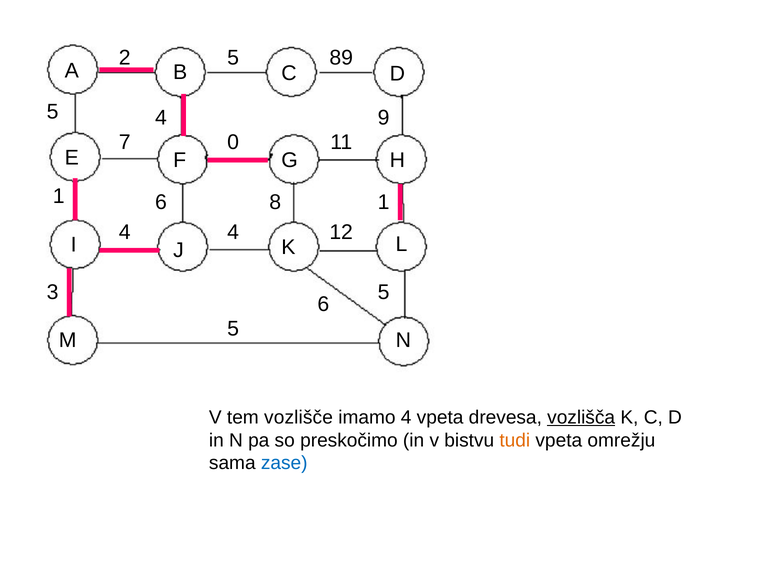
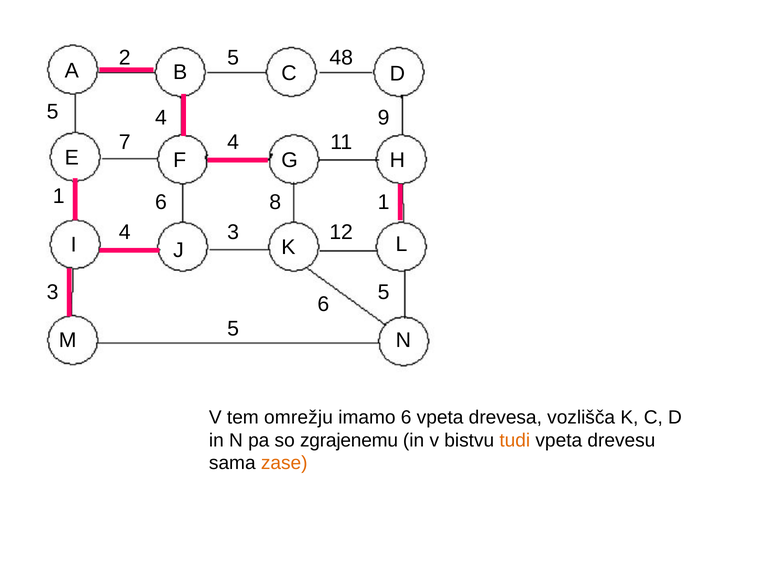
89: 89 -> 48 (341, 58)
7 0: 0 -> 4 (233, 142)
4 4: 4 -> 3 (233, 232)
vozlišče: vozlišče -> omrežju (298, 417)
imamo 4: 4 -> 6 (406, 417)
vozlišča underline: present -> none (581, 417)
preskočimo: preskočimo -> zgrajenemu (349, 440)
omrežju: omrežju -> drevesu (621, 440)
zase colour: blue -> orange (284, 463)
